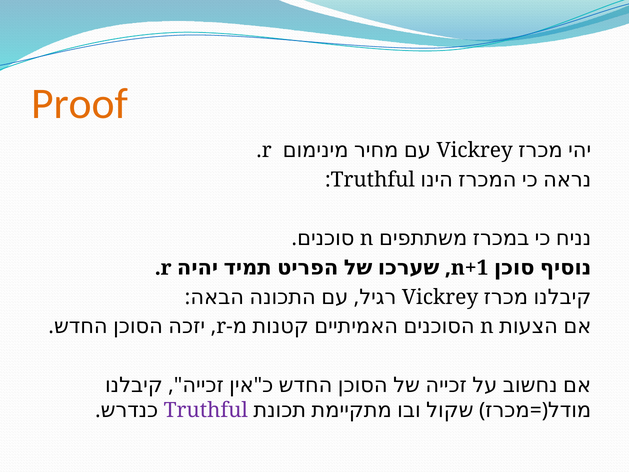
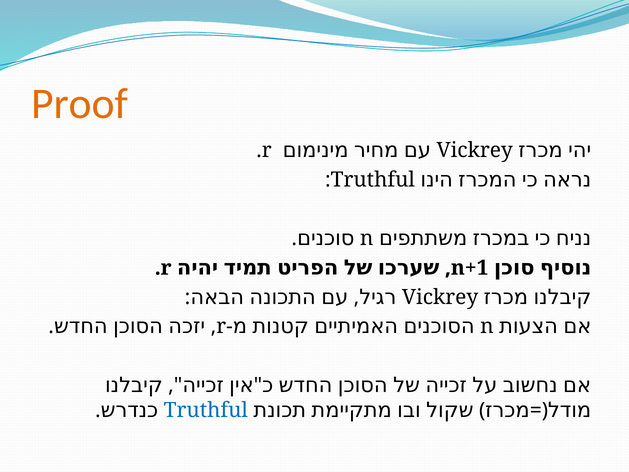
Truthful colour: purple -> blue (206, 410)
